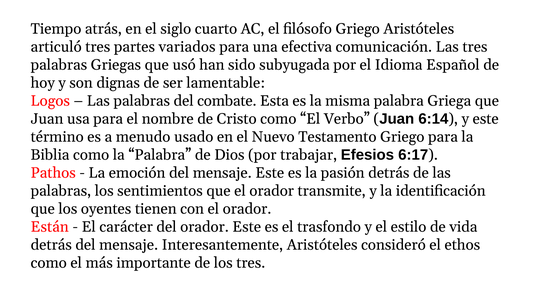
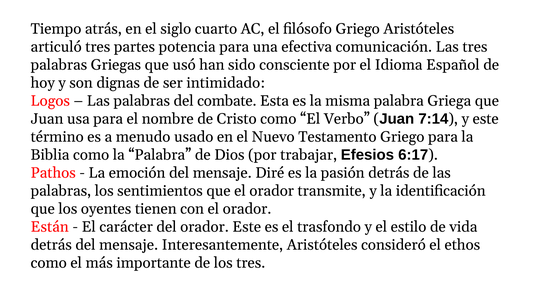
variados: variados -> potencia (187, 47)
subyugada: subyugada -> consciente (294, 65)
lamentable: lamentable -> intimidado (226, 83)
6:14: 6:14 -> 7:14 (433, 119)
mensaje Este: Este -> Diré (270, 173)
